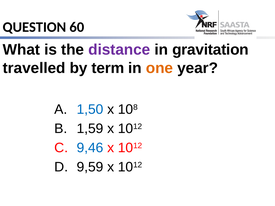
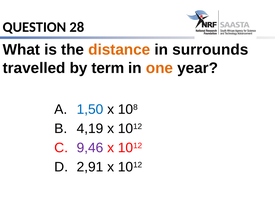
60: 60 -> 28 (77, 27)
distance colour: purple -> orange (119, 50)
gravitation: gravitation -> surrounds (210, 50)
1,59: 1,59 -> 4,19 (90, 129)
9,46 colour: blue -> purple (90, 148)
9,59: 9,59 -> 2,91 (90, 167)
